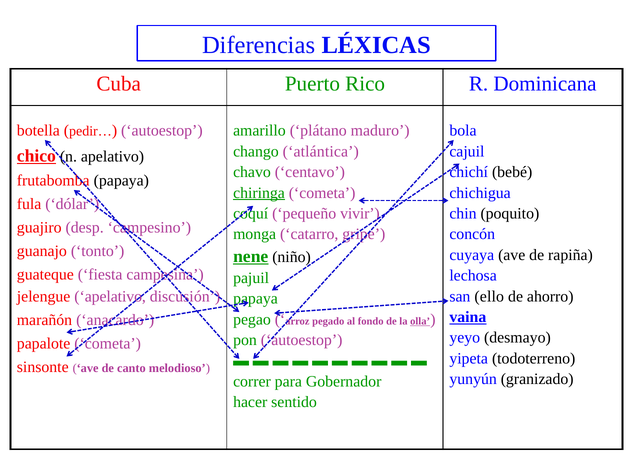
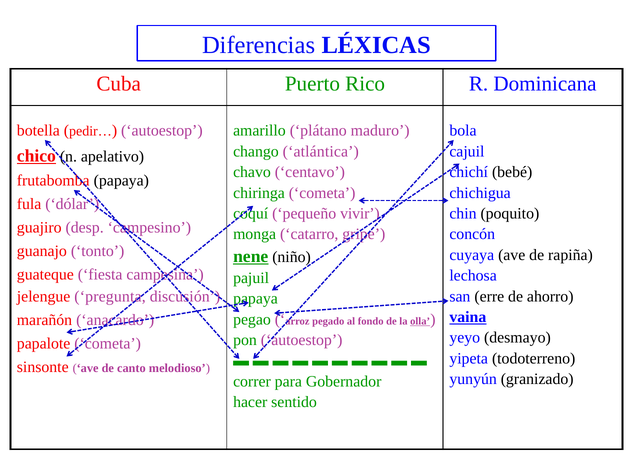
chiringa underline: present -> none (259, 193)
ello: ello -> erre (489, 296)
jelengue apelativo: apelativo -> pregunta (110, 296)
